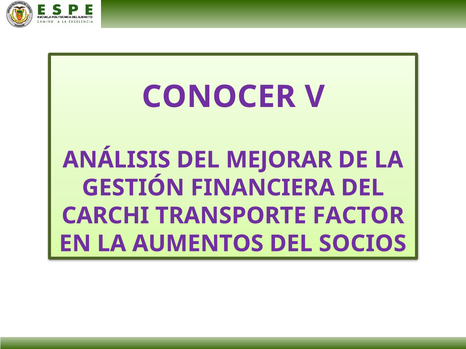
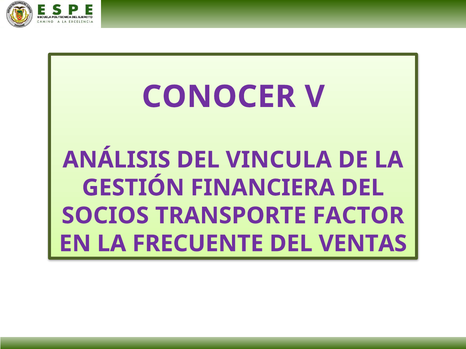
MEJORAR: MEJORAR -> VINCULA (279, 160)
CARCHI: CARCHI -> SOCIOS (105, 216)
AUMENTOS: AUMENTOS -> FRECUENTE (198, 244)
SOCIOS: SOCIOS -> VENTAS (363, 244)
